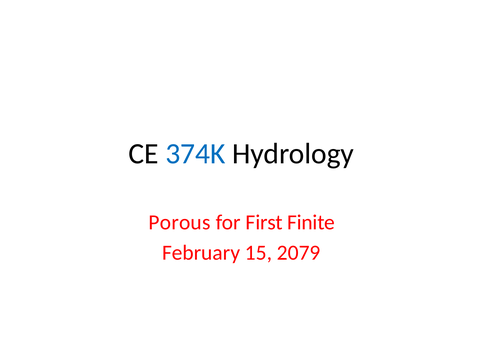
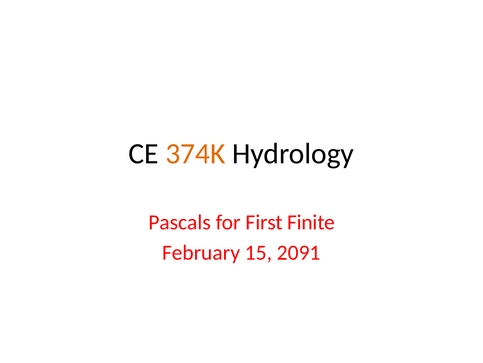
374K colour: blue -> orange (195, 153)
Porous: Porous -> Pascals (180, 222)
2079: 2079 -> 2091 (299, 252)
